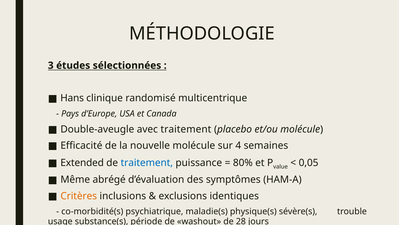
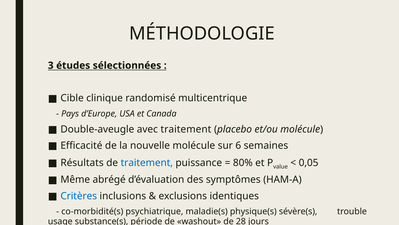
Hans: Hans -> Cible (72, 98)
4: 4 -> 6 (238, 145)
Extended: Extended -> Résultats (82, 162)
Critères colour: orange -> blue (79, 195)
